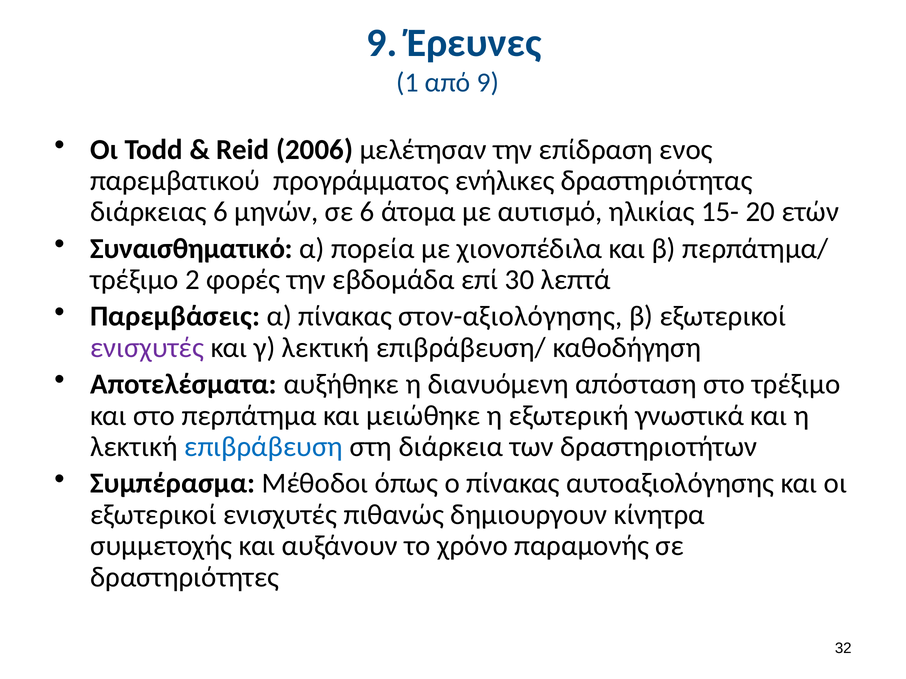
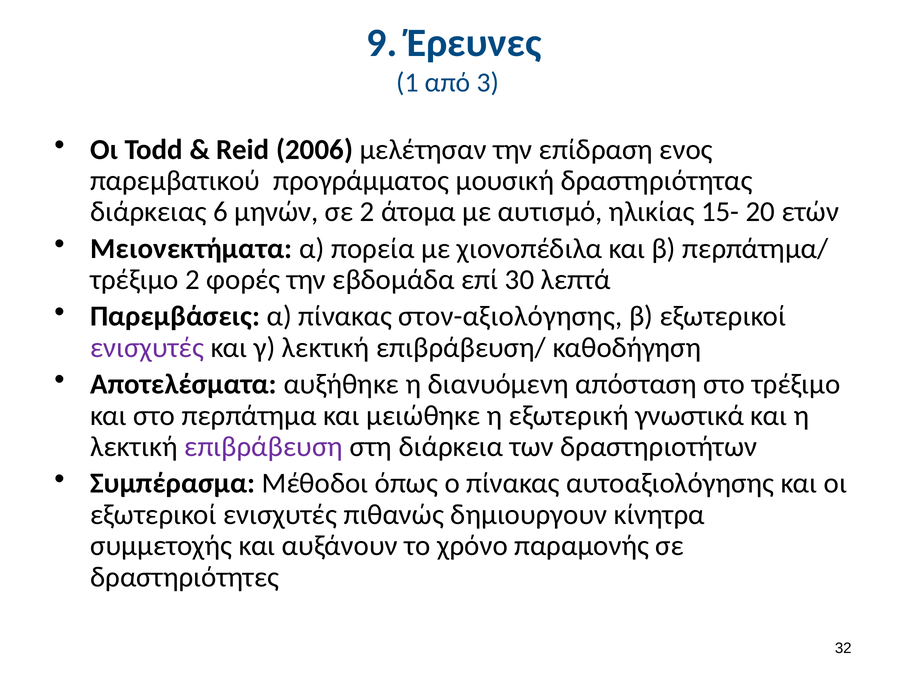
από 9: 9 -> 3 (488, 83)
ενήλικες: ενήλικες -> μουσική (505, 181)
σε 6: 6 -> 2 (367, 212)
Συναισθηματικό: Συναισθηματικό -> Μειονεκτήματα (191, 249)
επιβράβευση colour: blue -> purple (264, 447)
